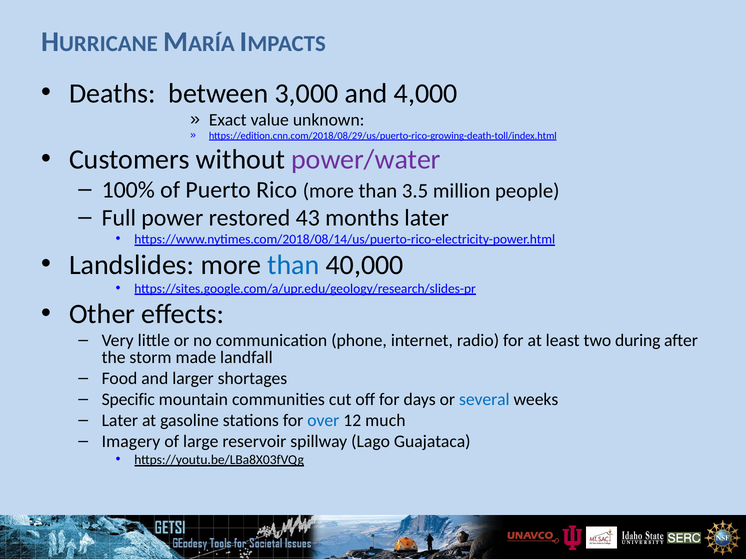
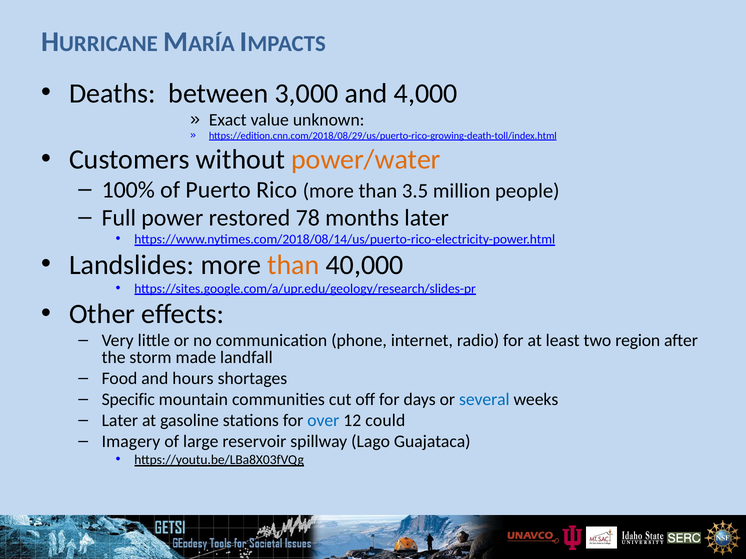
power/water colour: purple -> orange (366, 160)
43: 43 -> 78 (308, 218)
than colour: blue -> orange (293, 265)
during: during -> region (638, 341)
larger: larger -> hours (193, 379)
much: much -> could (385, 421)
